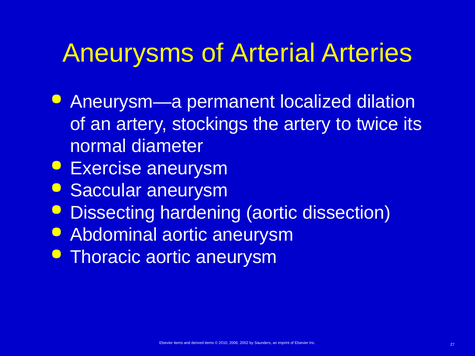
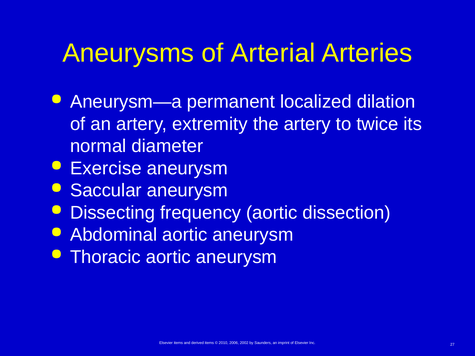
stockings: stockings -> extremity (210, 124)
hardening: hardening -> frequency (201, 213)
